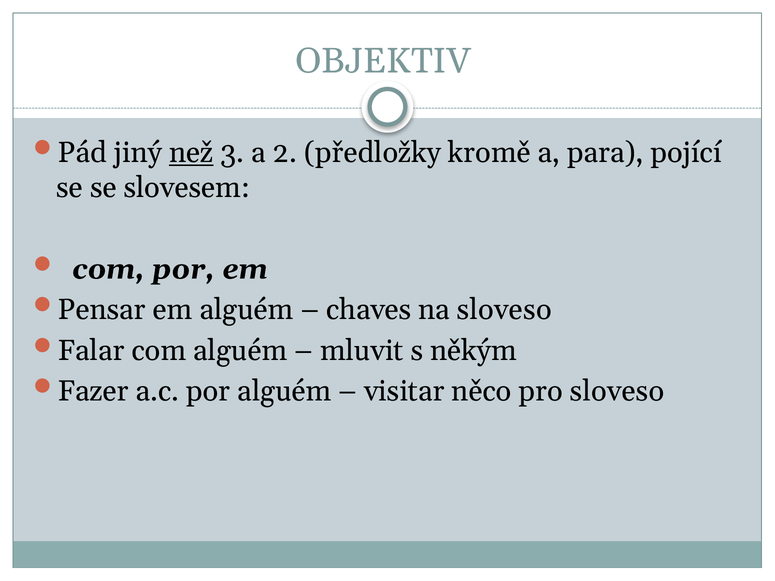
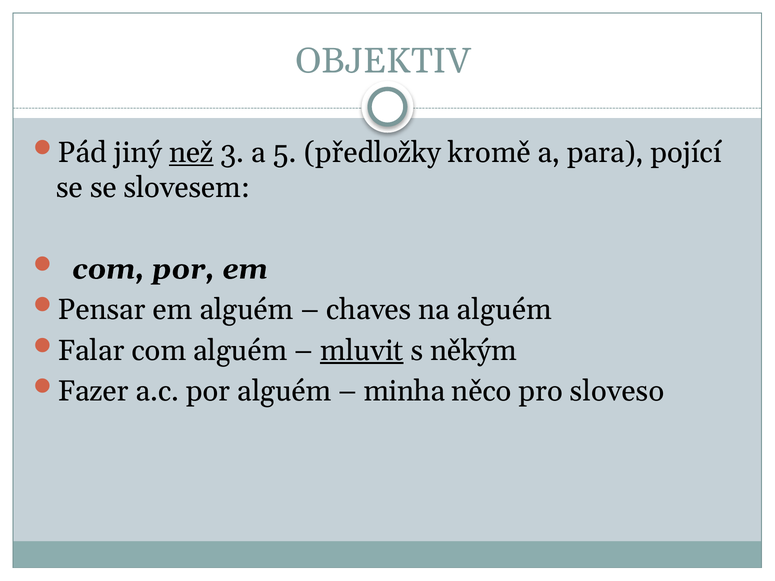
2: 2 -> 5 (285, 153)
na sloveso: sloveso -> alguém (504, 310)
mluvit underline: none -> present (362, 351)
visitar: visitar -> minha (404, 391)
